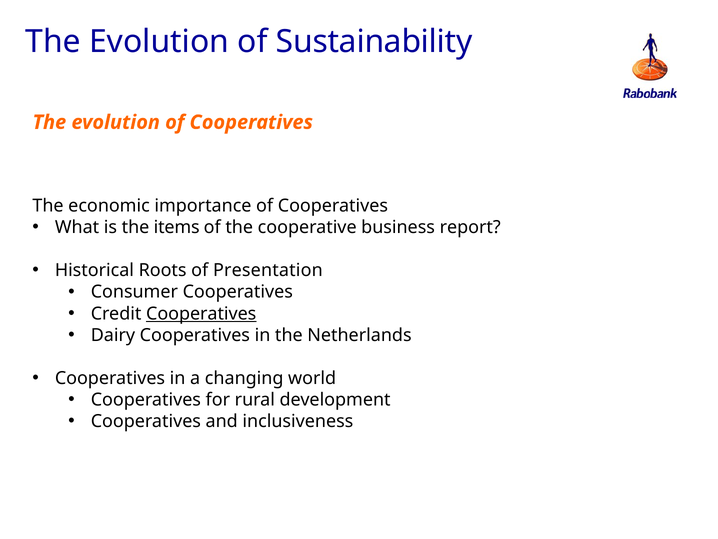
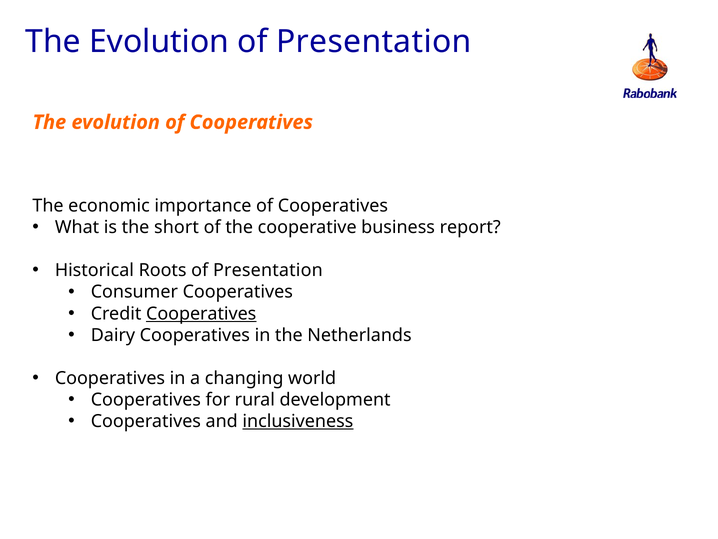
Evolution of Sustainability: Sustainability -> Presentation (374, 42)
items: items -> short (177, 227)
inclusiveness underline: none -> present (298, 421)
